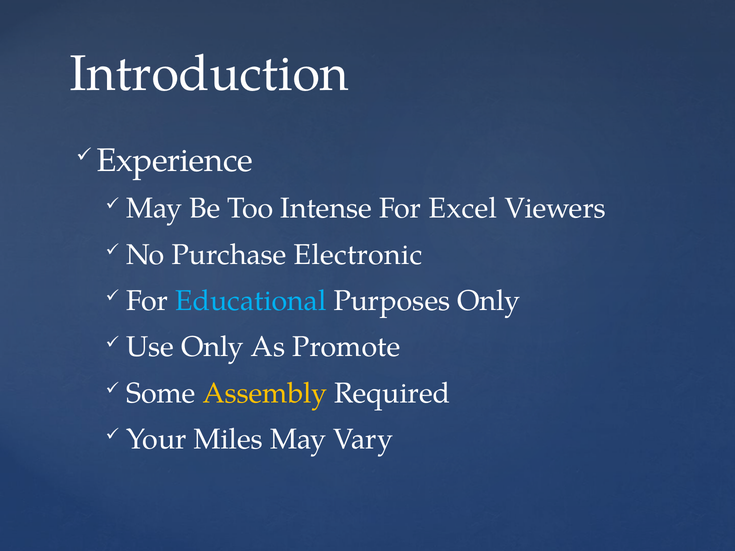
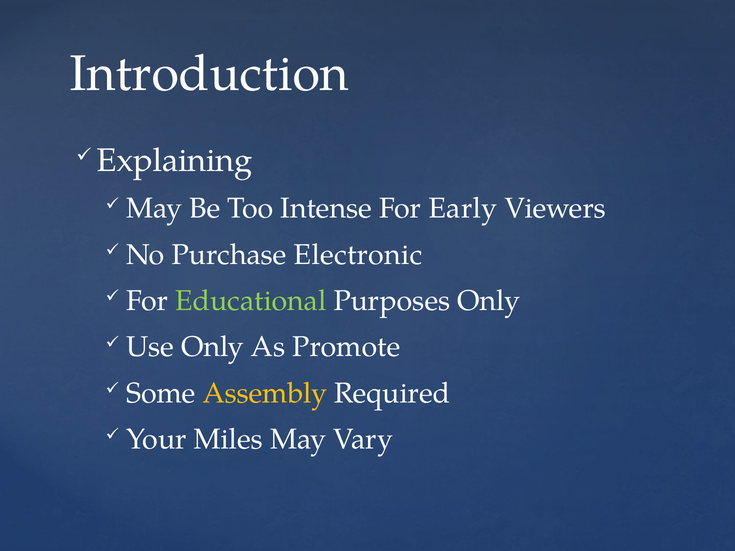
Experience: Experience -> Explaining (175, 160)
Excel: Excel -> Early (463, 209)
Educational colour: light blue -> light green (251, 301)
